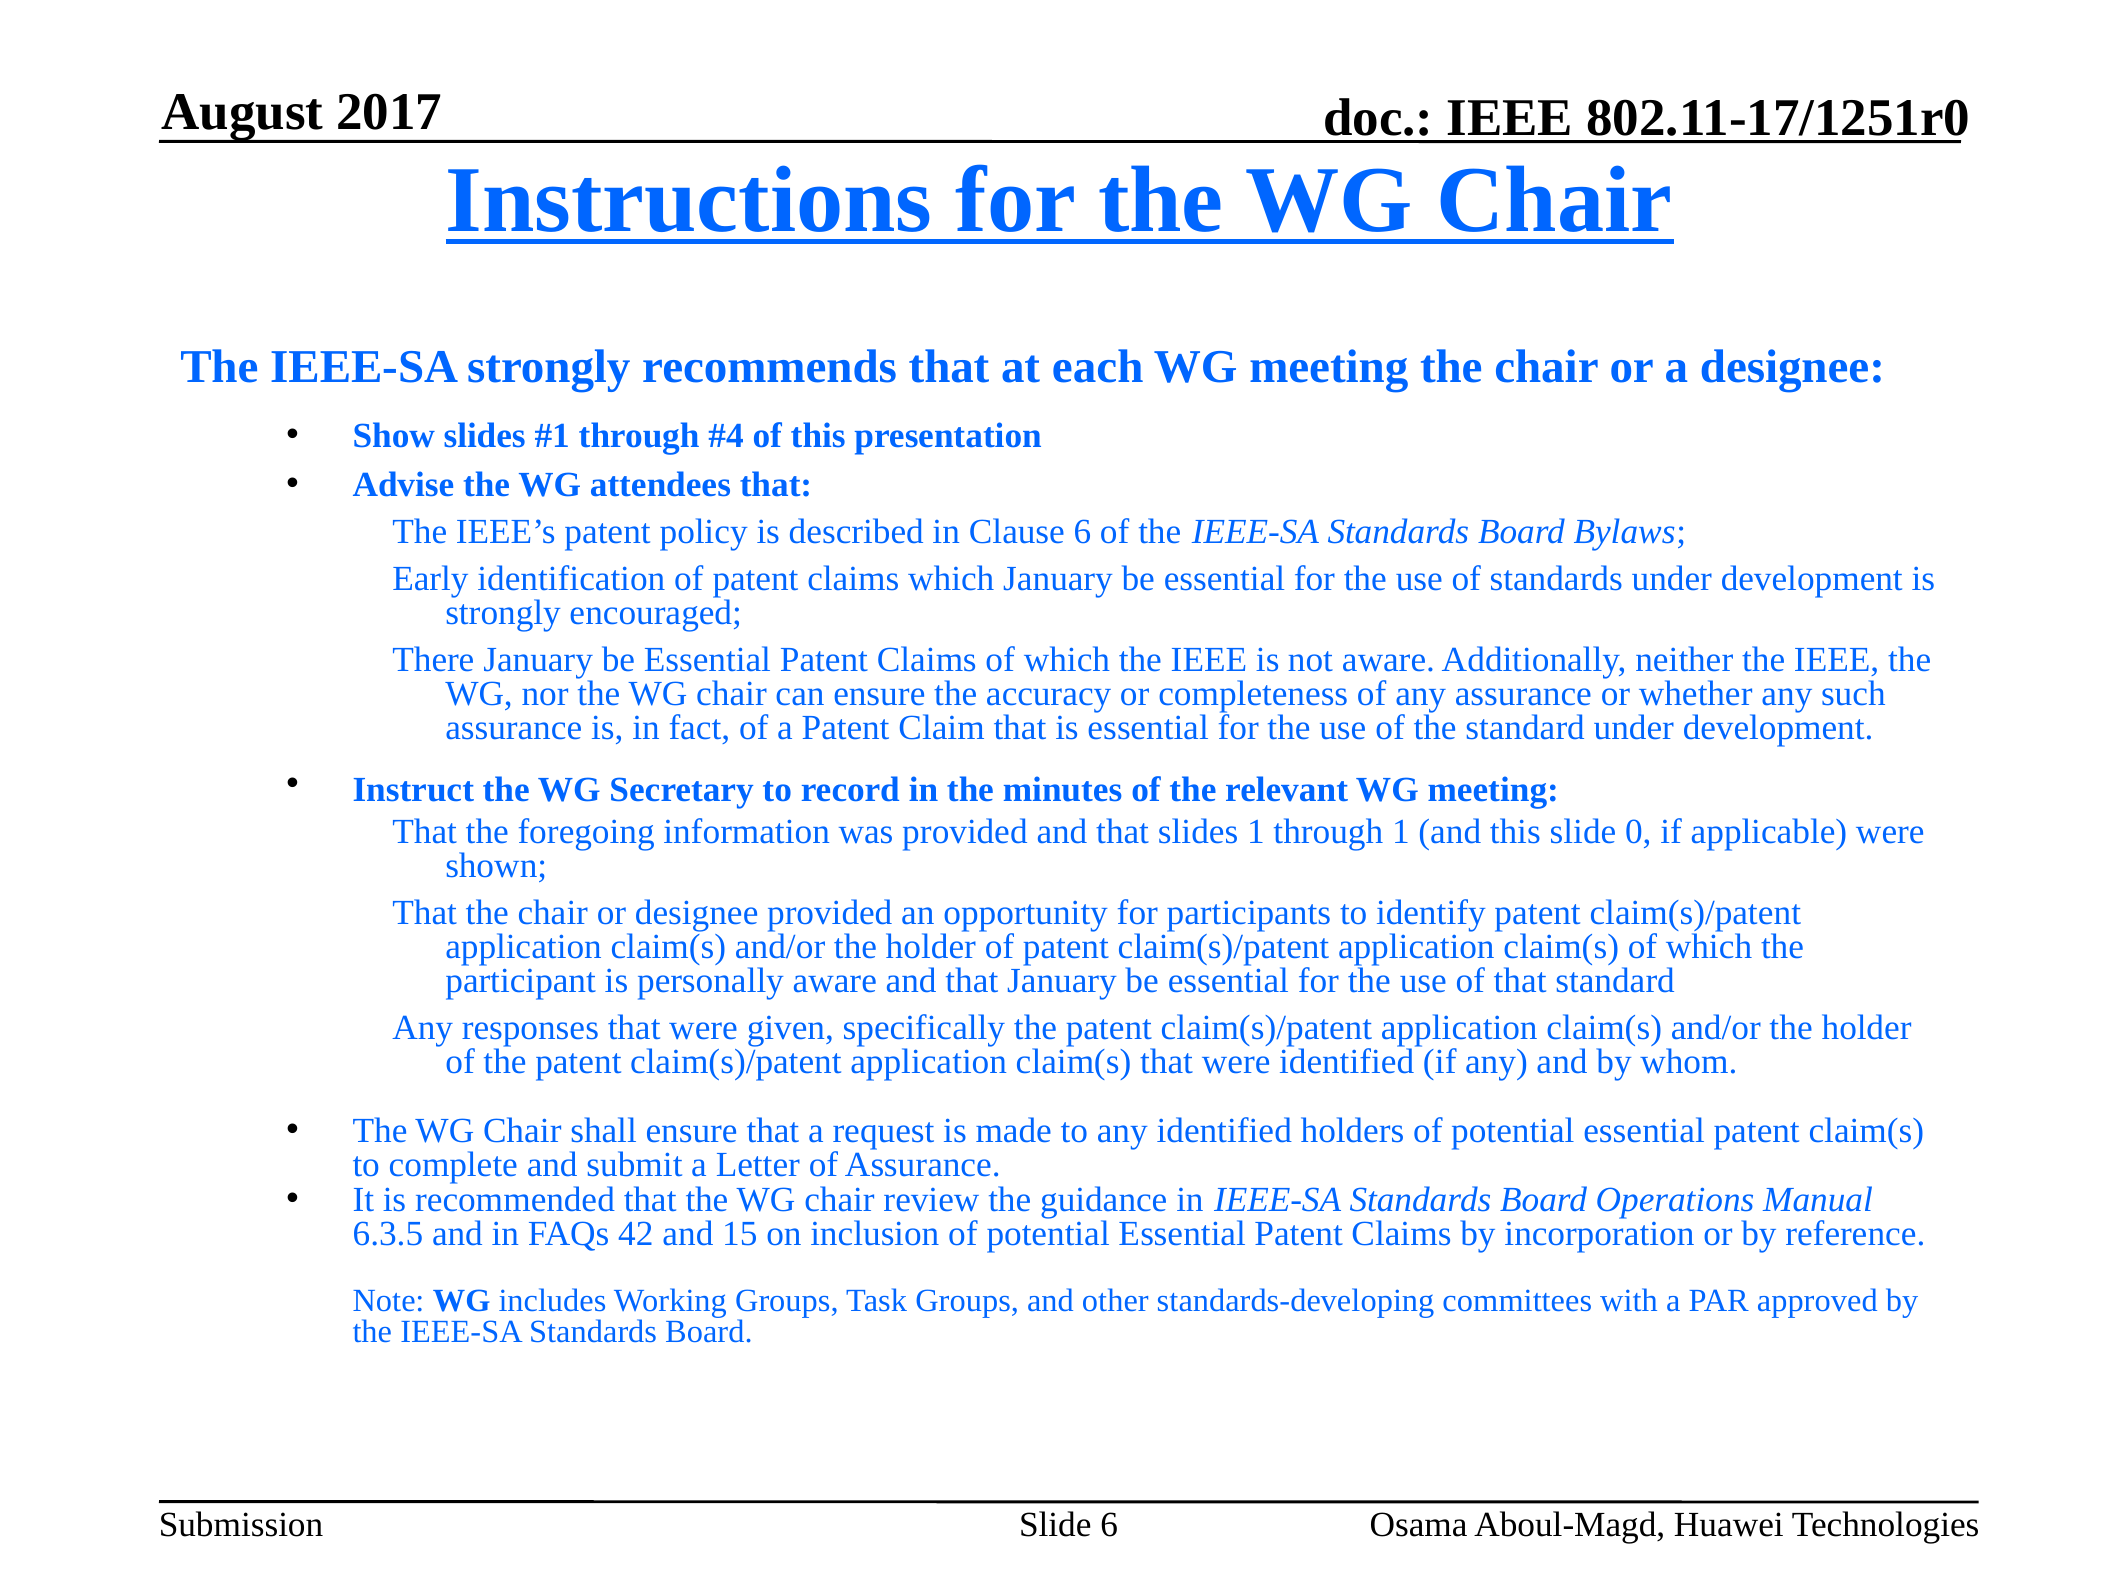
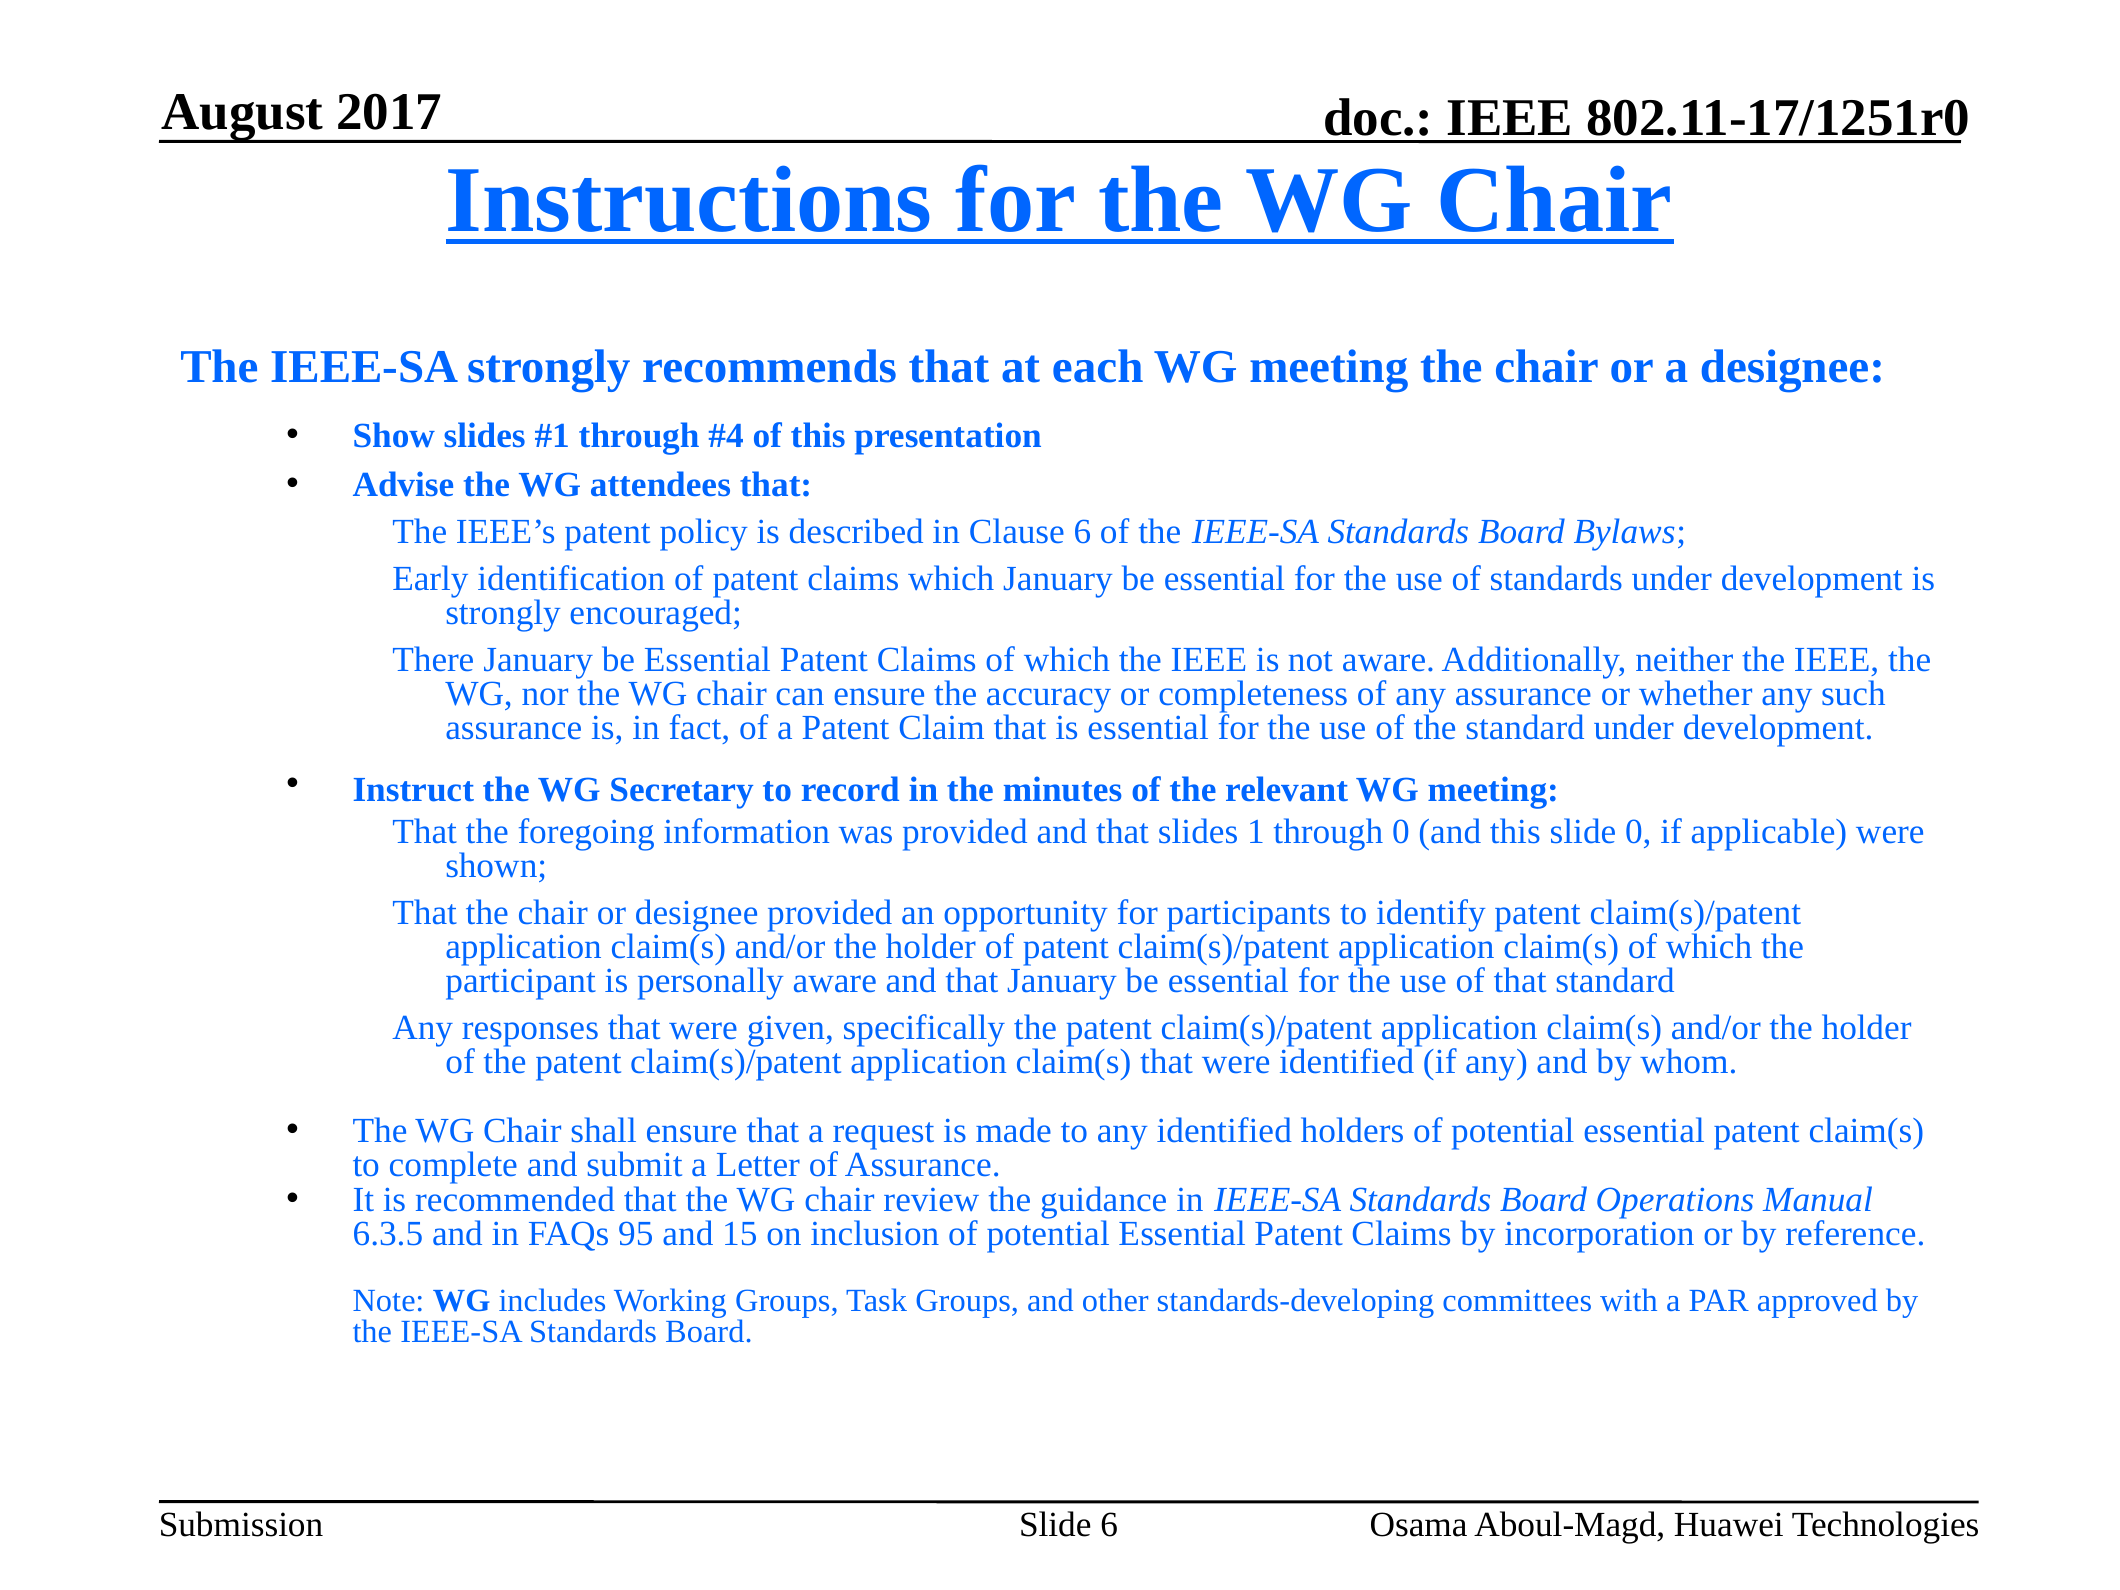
through 1: 1 -> 0 (1401, 832)
42: 42 -> 95 (636, 1234)
